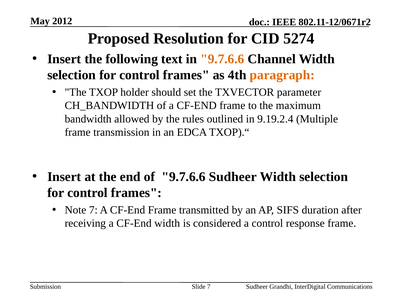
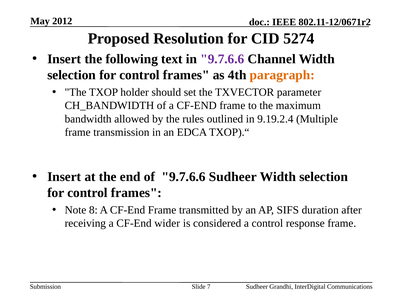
9.7.6.6 colour: orange -> purple (222, 59)
Note 7: 7 -> 8 (93, 210)
CF-End width: width -> wider (167, 223)
